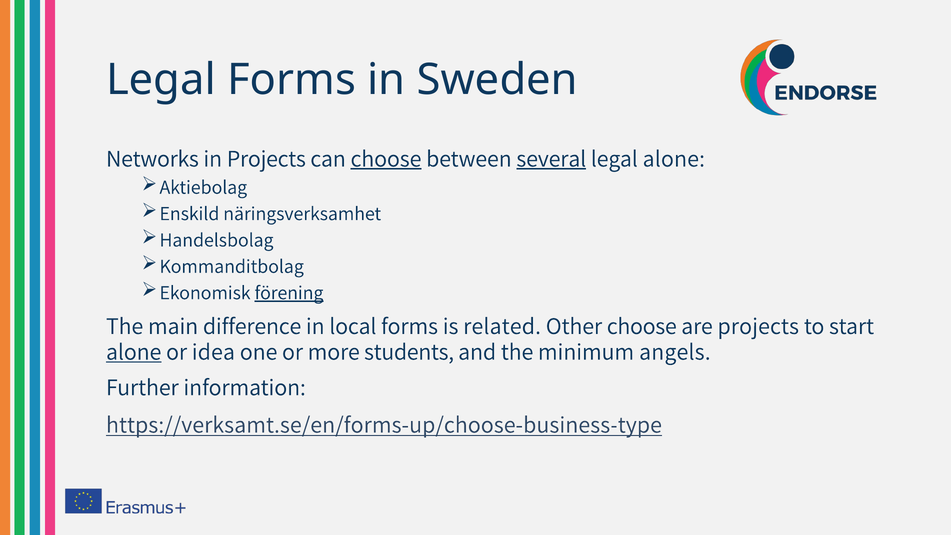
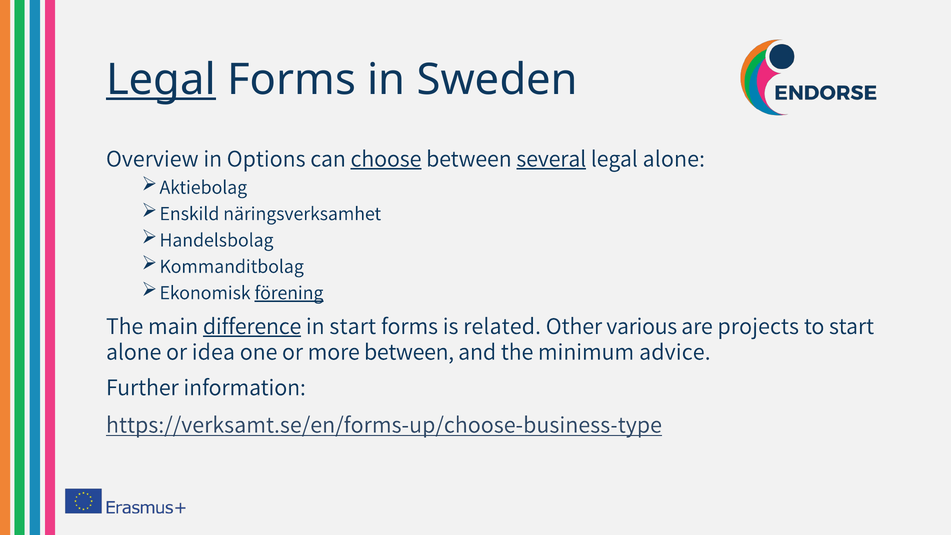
Legal underline: none -> present (161, 80)
Networks: Networks -> Overview (152, 159)
in Projects: Projects -> Options (266, 159)
difference underline: none -> present (252, 326)
in local: local -> start (353, 326)
Other choose: choose -> various (642, 326)
alone underline: present -> none (134, 352)
more students: students -> between (409, 352)
angels: angels -> advice (675, 352)
